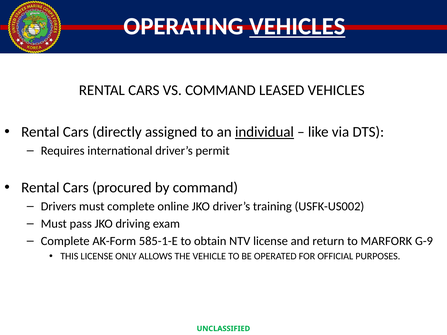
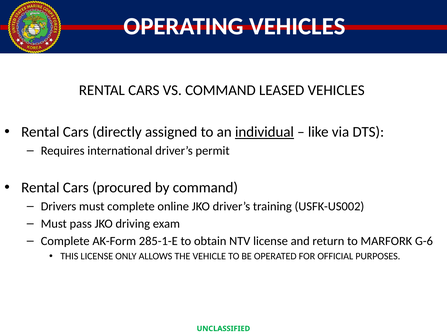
VEHICLES underline: present -> none (297, 26)
585-1-E: 585-1-E -> 285-1-E (158, 241)
G-9: G-9 -> G-6 (424, 241)
